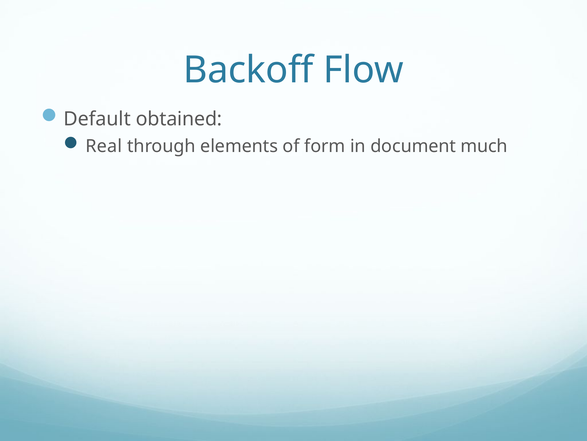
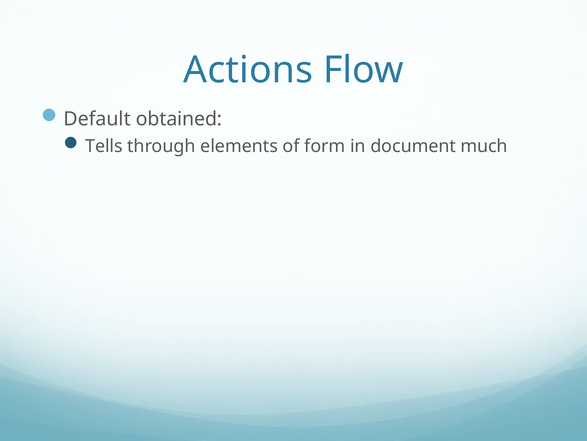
Backoff: Backoff -> Actions (248, 70)
Real: Real -> Tells (104, 146)
